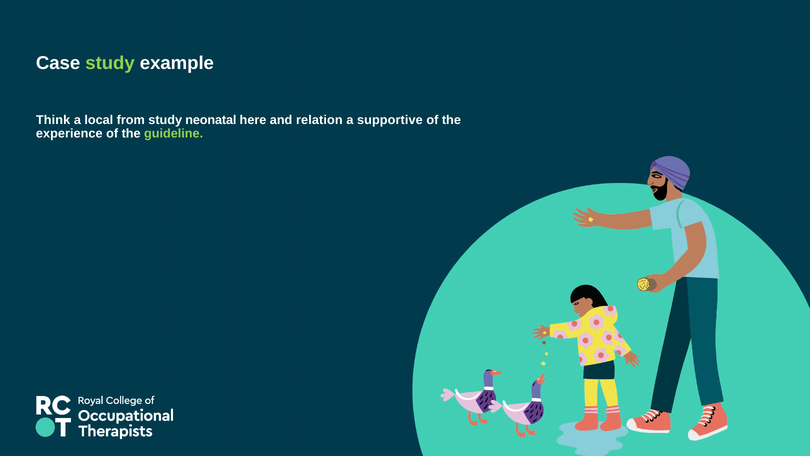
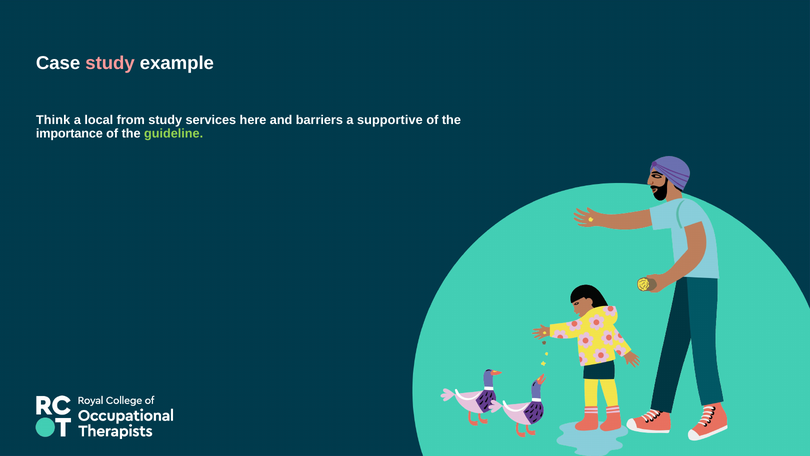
study colour: light green -> pink (110, 63)
neonatal: neonatal -> services (211, 120)
relation: relation -> barriers (319, 120)
experience: experience -> importance (69, 134)
